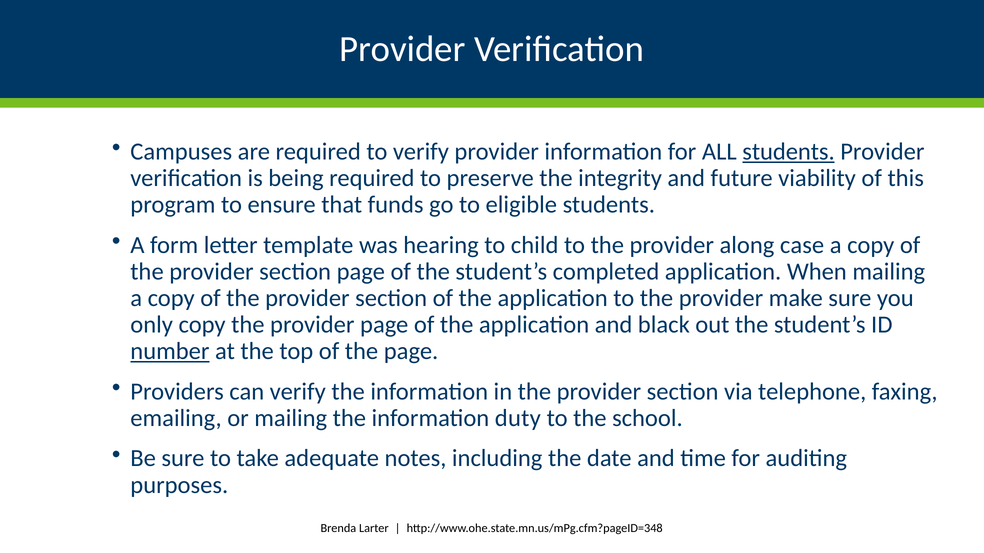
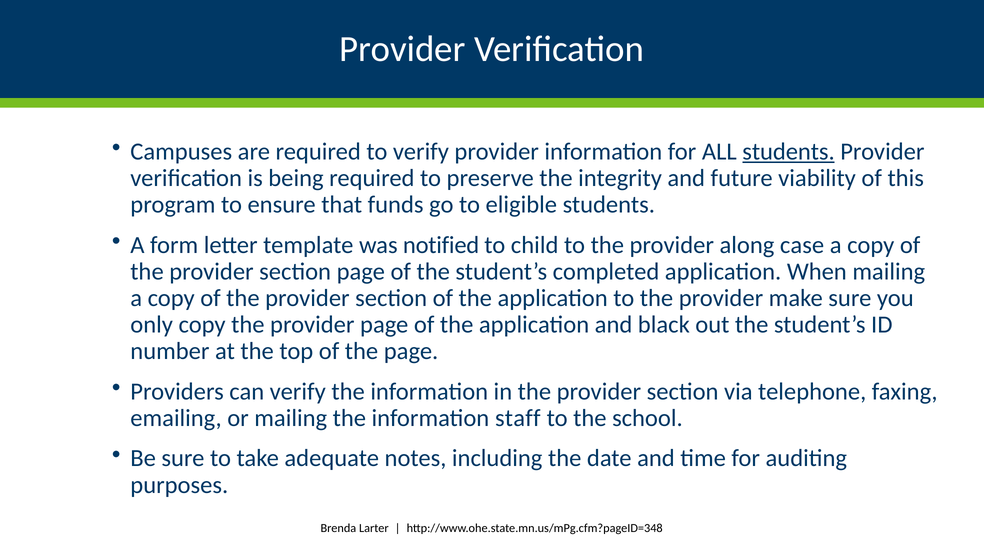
hearing: hearing -> notified (441, 245)
number underline: present -> none (170, 352)
duty: duty -> staff (518, 418)
